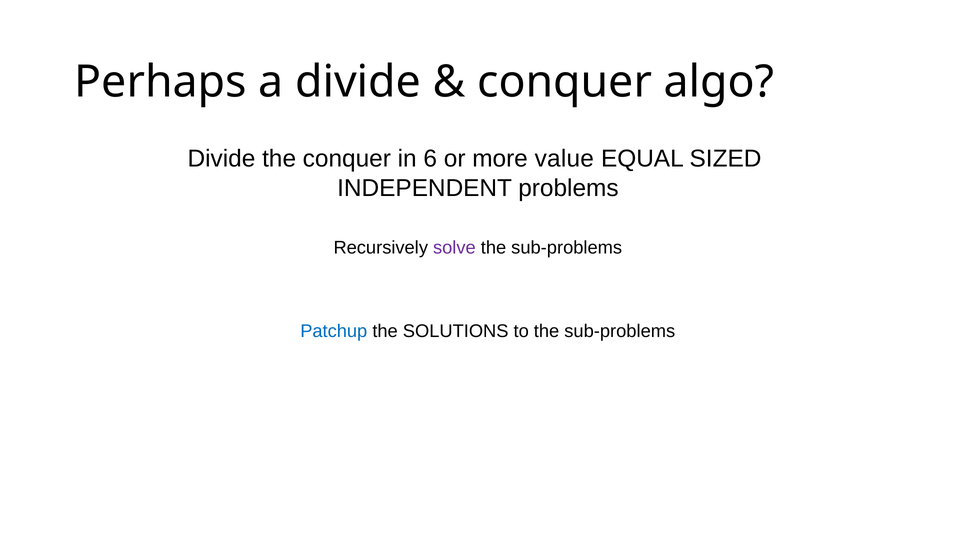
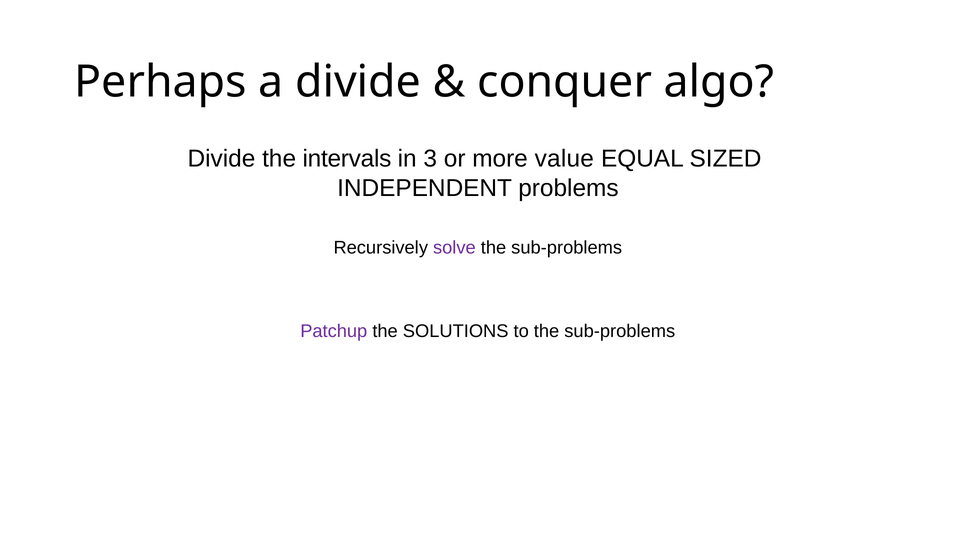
the conquer: conquer -> intervals (347, 159)
6: 6 -> 3 (430, 159)
Patchup colour: blue -> purple (334, 331)
